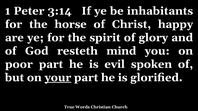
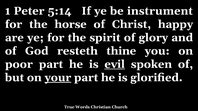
3:14: 3:14 -> 5:14 (60, 11)
inhabitants: inhabitants -> instrument (160, 11)
mind: mind -> thine (121, 51)
evil underline: none -> present (115, 64)
